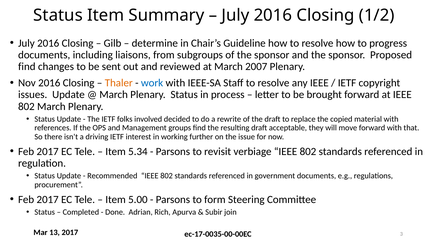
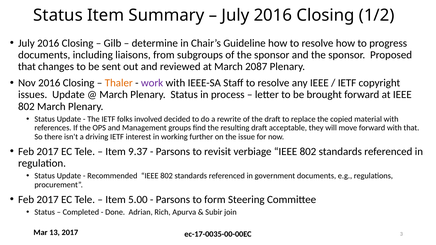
find: find -> that (27, 67)
2007: 2007 -> 2087 (256, 67)
work colour: blue -> purple (152, 83)
5.34: 5.34 -> 9.37 (138, 152)
